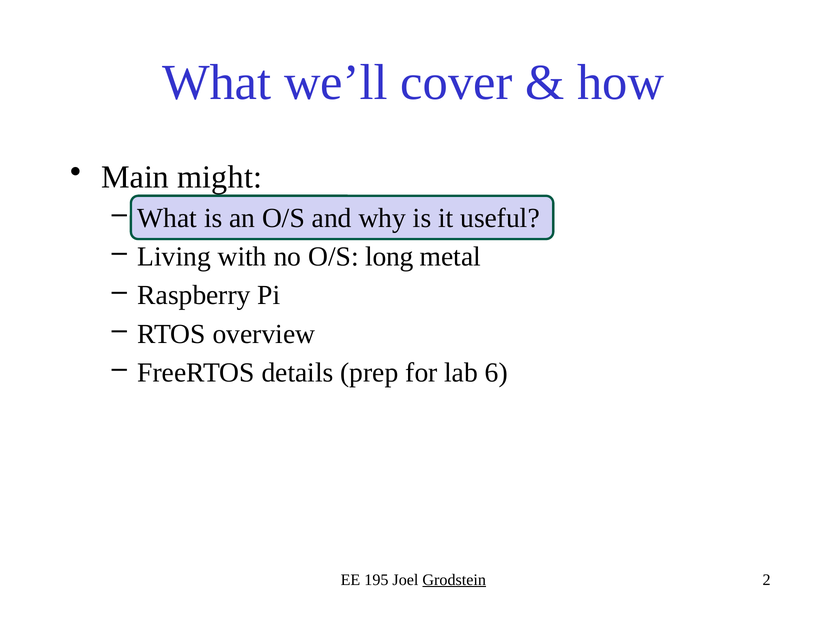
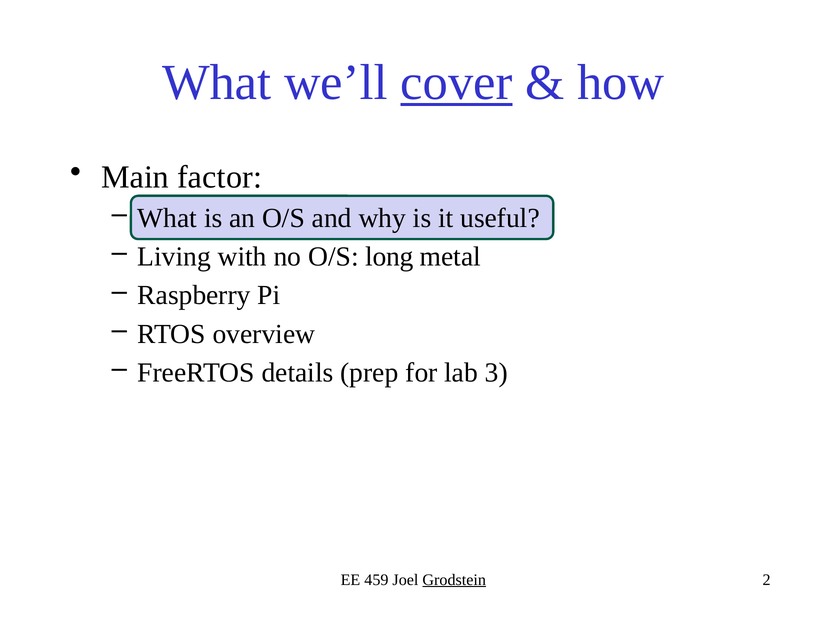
cover underline: none -> present (456, 83)
might: might -> factor (220, 177)
6: 6 -> 3 (496, 373)
195: 195 -> 459 (376, 580)
